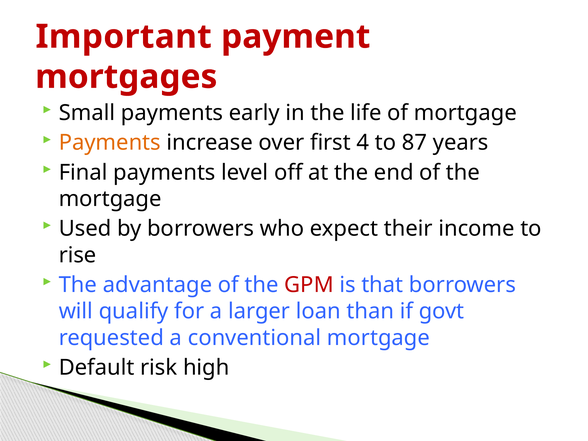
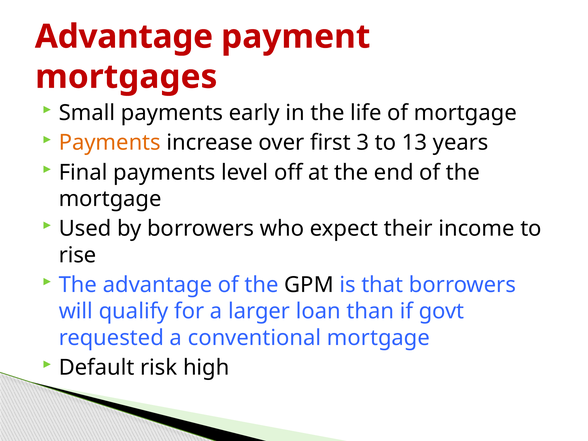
Important: Important -> Advantage (124, 37)
4: 4 -> 3 (363, 143)
87: 87 -> 13 (415, 143)
GPM colour: red -> black (309, 285)
